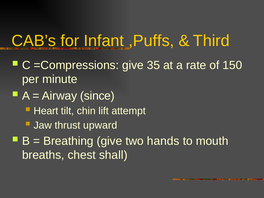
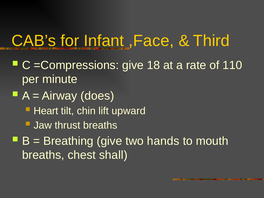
,Puffs: ,Puffs -> ,Face (151, 41)
35: 35 -> 18 (153, 65)
150: 150 -> 110 (232, 65)
since: since -> does (97, 96)
attempt: attempt -> upward (129, 111)
thrust upward: upward -> breaths (100, 125)
